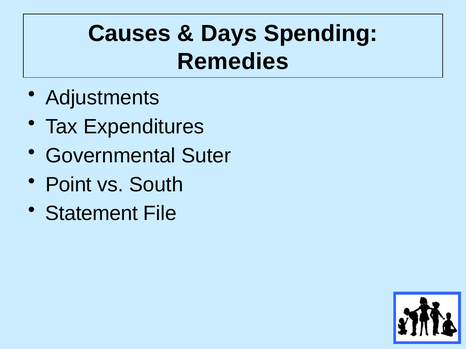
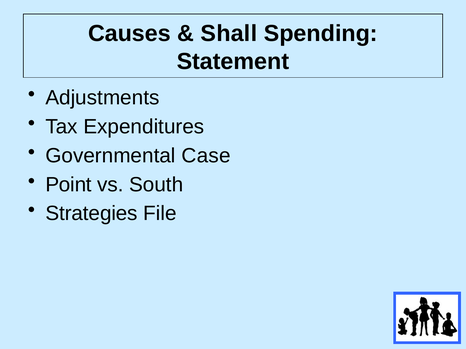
Days: Days -> Shall (229, 33)
Remedies: Remedies -> Statement (233, 61)
Suter: Suter -> Case (206, 156)
Statement: Statement -> Strategies (92, 214)
